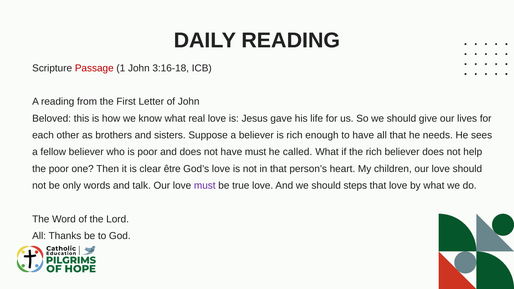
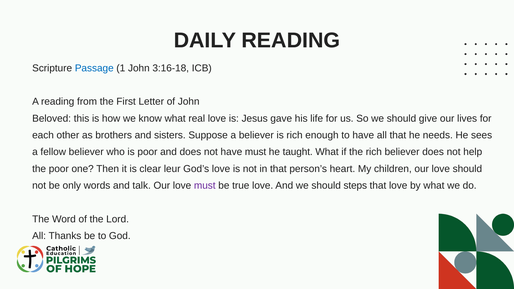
Passage colour: red -> blue (94, 68)
called: called -> taught (298, 152)
être: être -> leur (172, 169)
